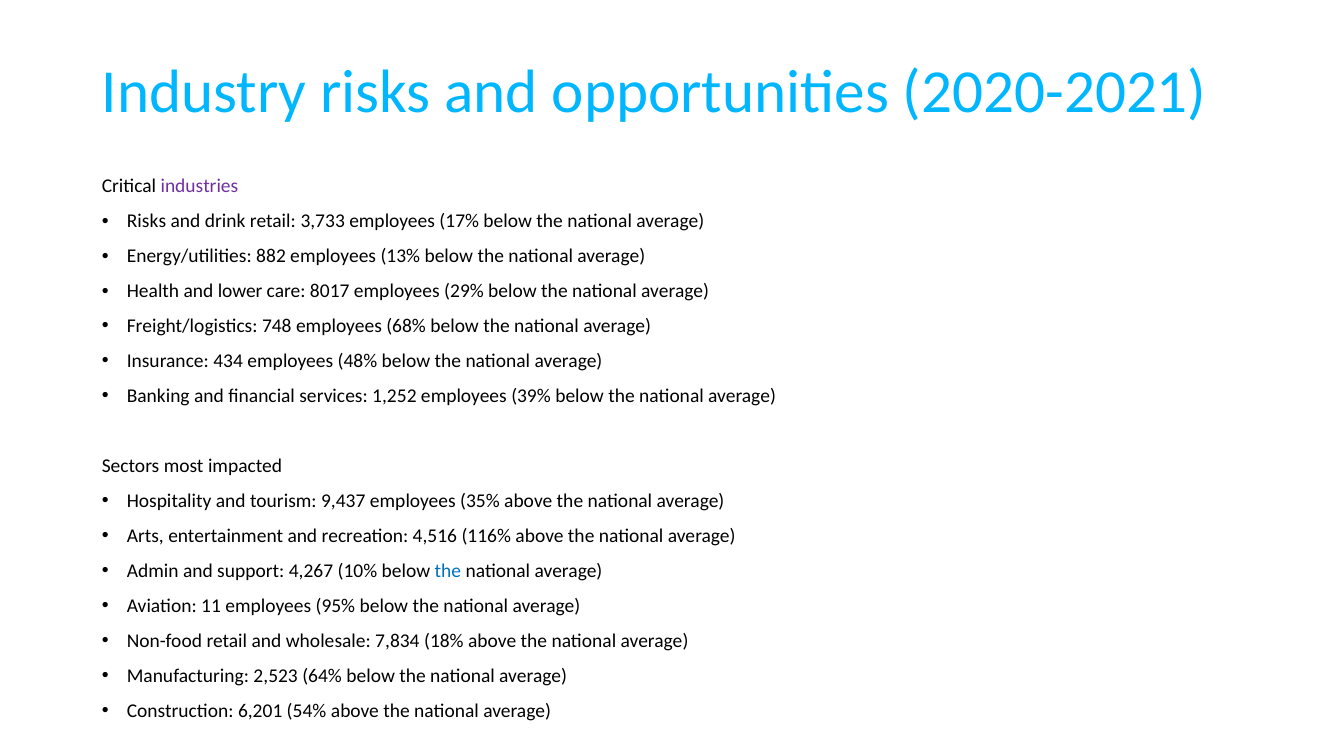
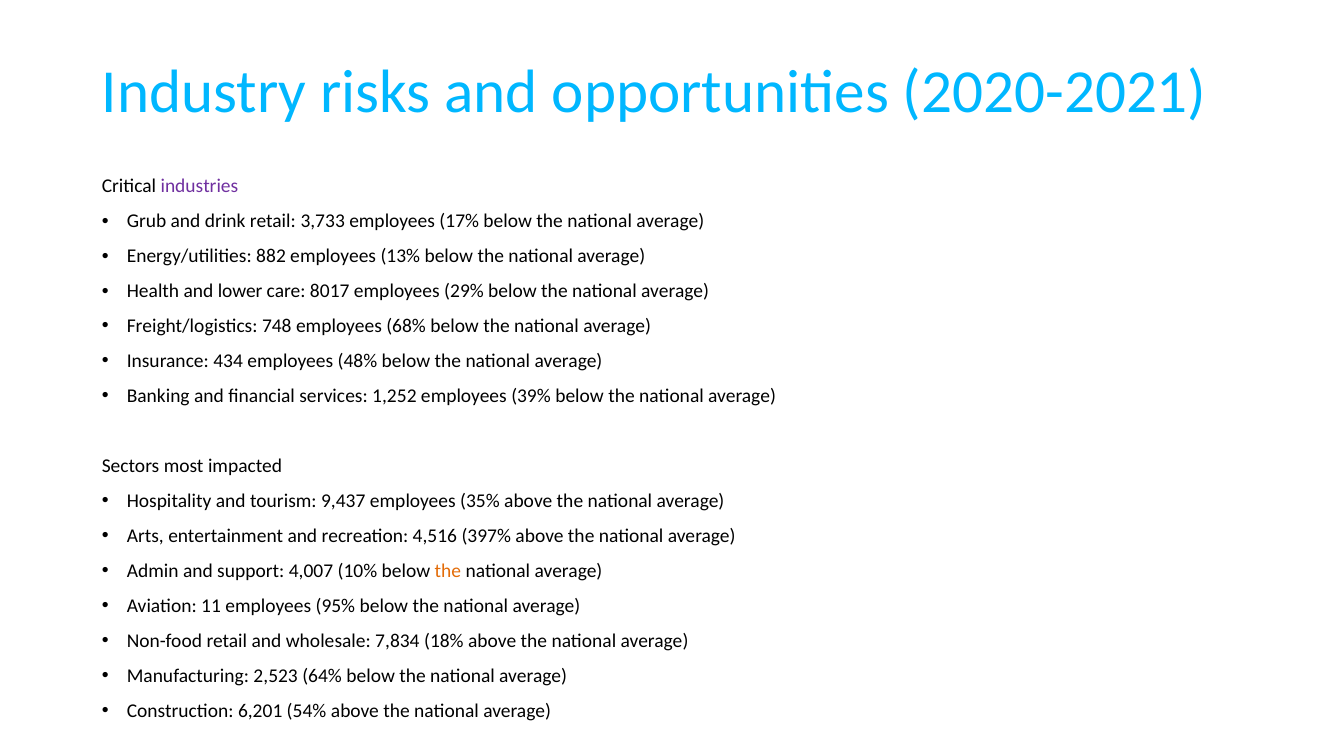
Risks: Risks -> Grub (147, 221)
116%: 116% -> 397% (486, 536)
4,267: 4,267 -> 4,007 (311, 571)
the colour: blue -> orange (448, 571)
